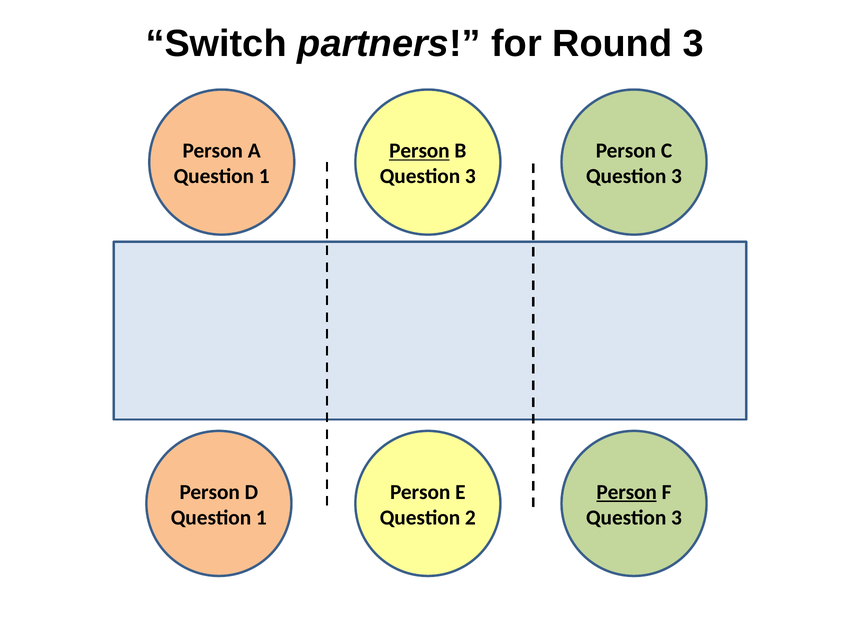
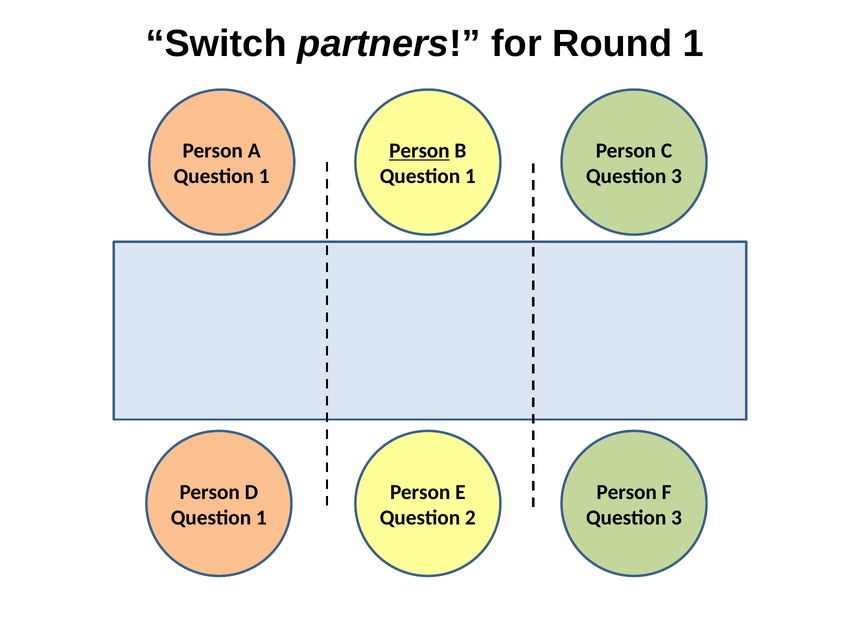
Round 3: 3 -> 1 (693, 44)
3: 3 -> 1 (470, 176)
Person underline: present -> none (627, 492)
